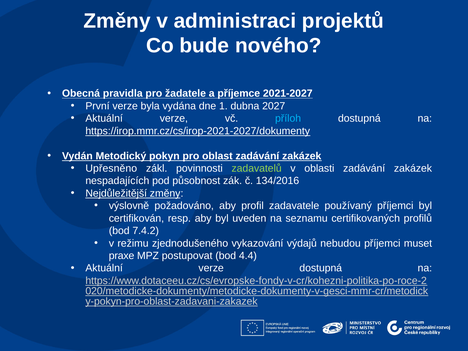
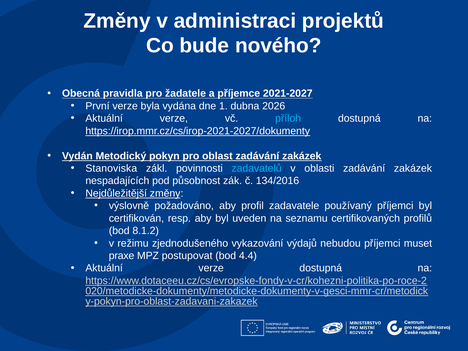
2027: 2027 -> 2026 (274, 106)
Upřesněno: Upřesněno -> Stanoviska (111, 168)
zadavatelů colour: light green -> light blue (257, 168)
7.4.2: 7.4.2 -> 8.1.2 (146, 231)
